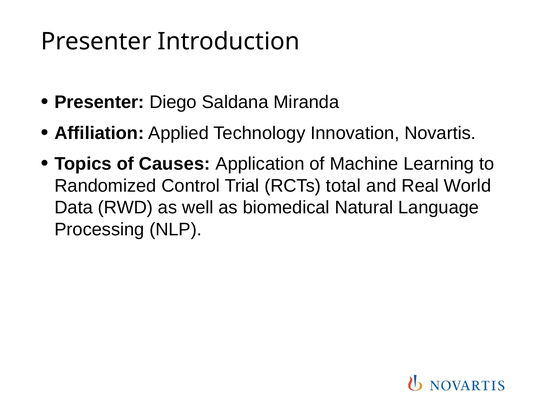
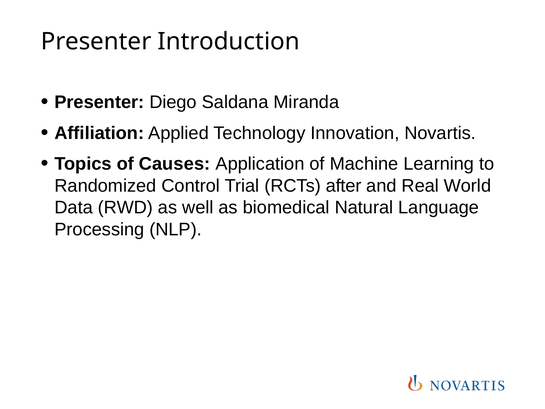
total: total -> after (344, 186)
